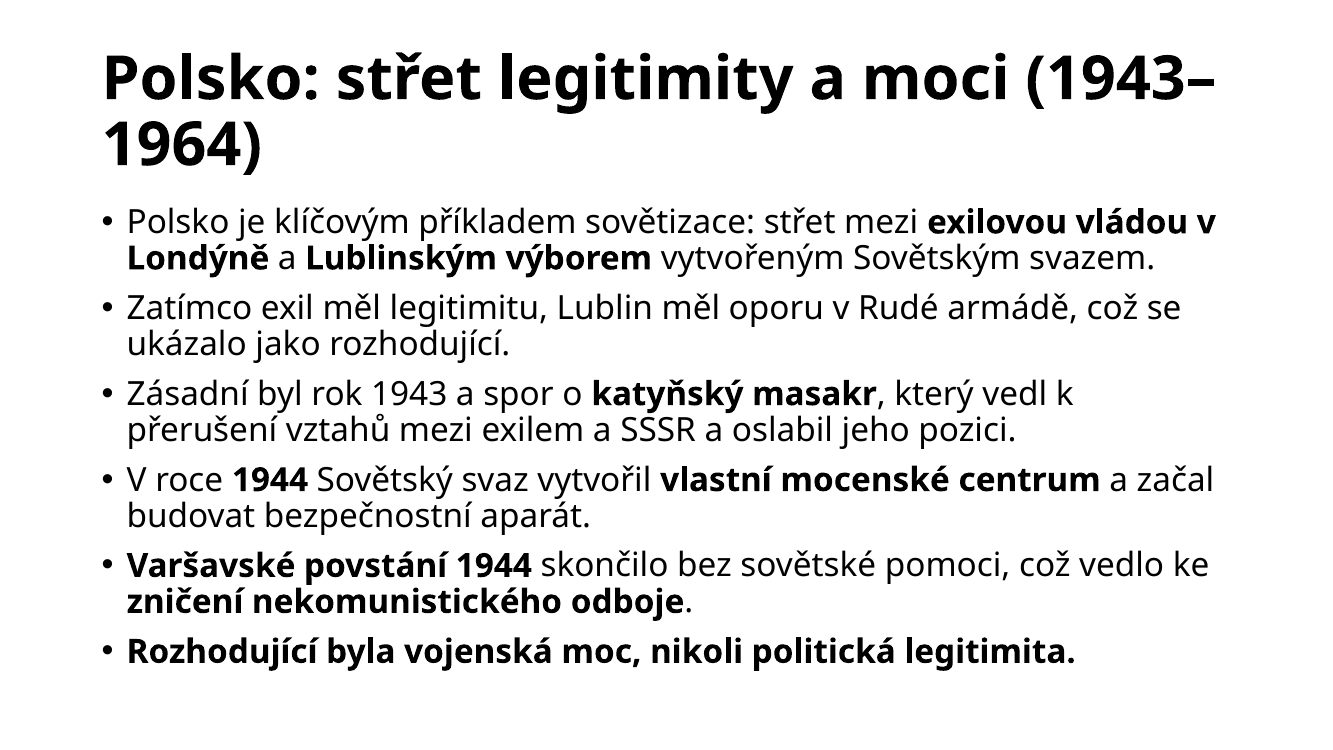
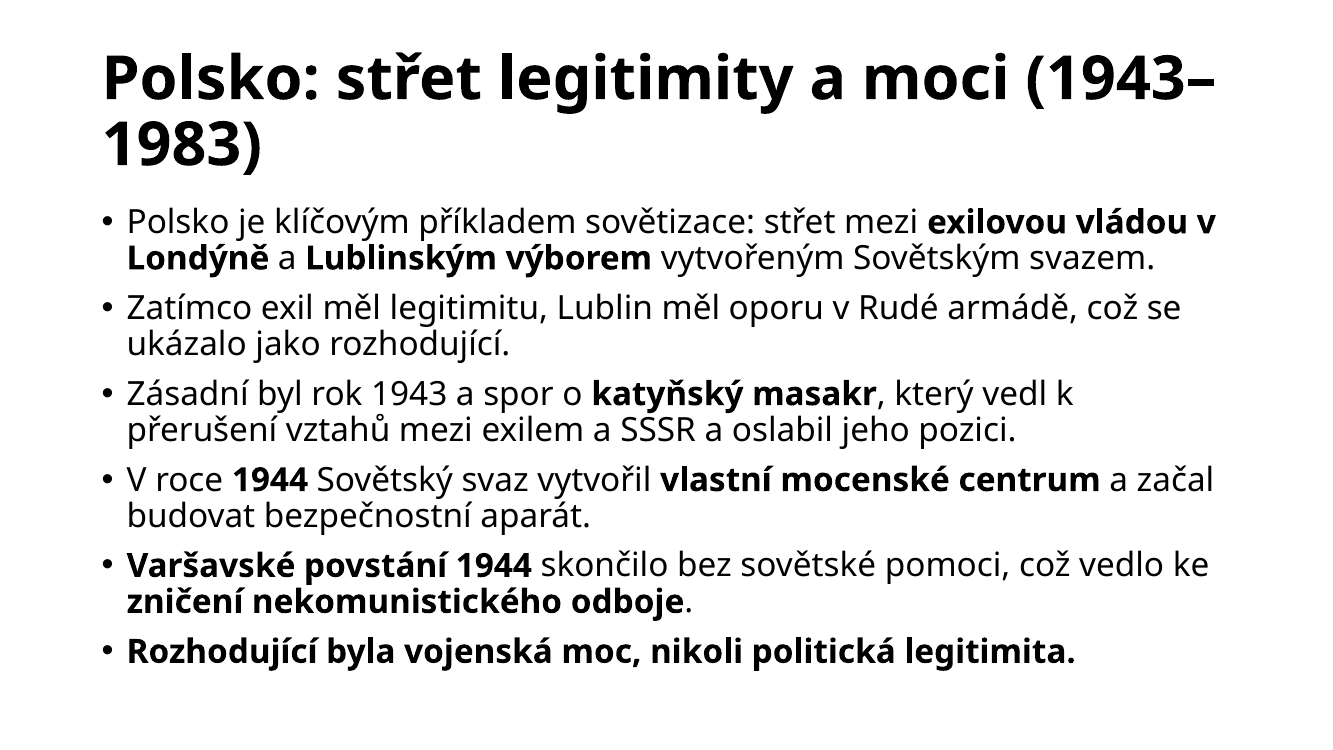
1964: 1964 -> 1983 (182, 145)
